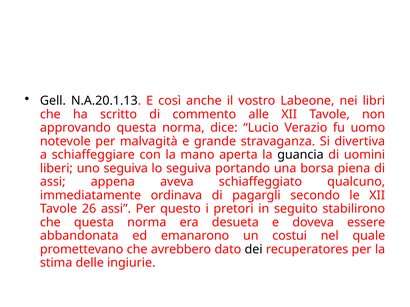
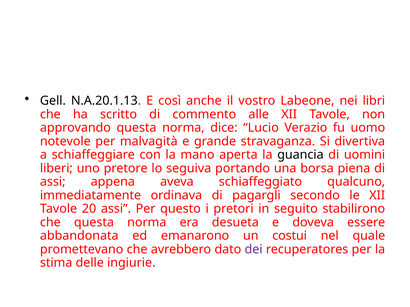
uno seguiva: seguiva -> pretore (126, 169)
26: 26 -> 20 (89, 209)
dei colour: black -> purple (254, 250)
